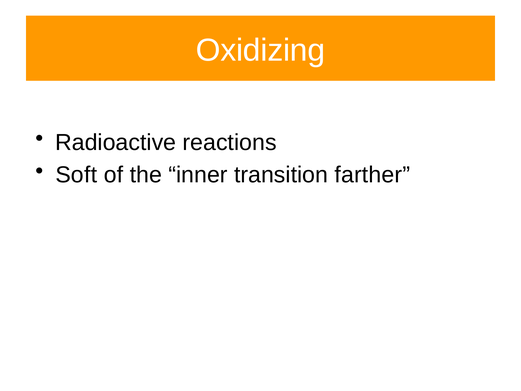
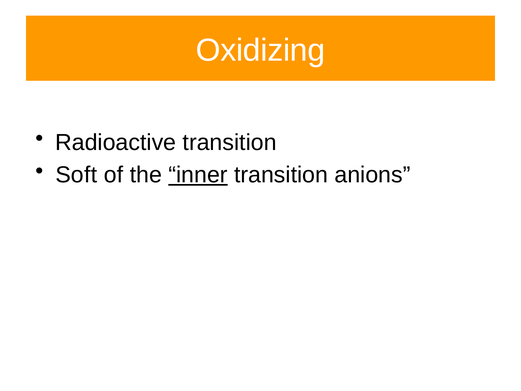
Radioactive reactions: reactions -> transition (230, 142)
inner underline: none -> present (198, 175)
farther: farther -> anions (372, 175)
